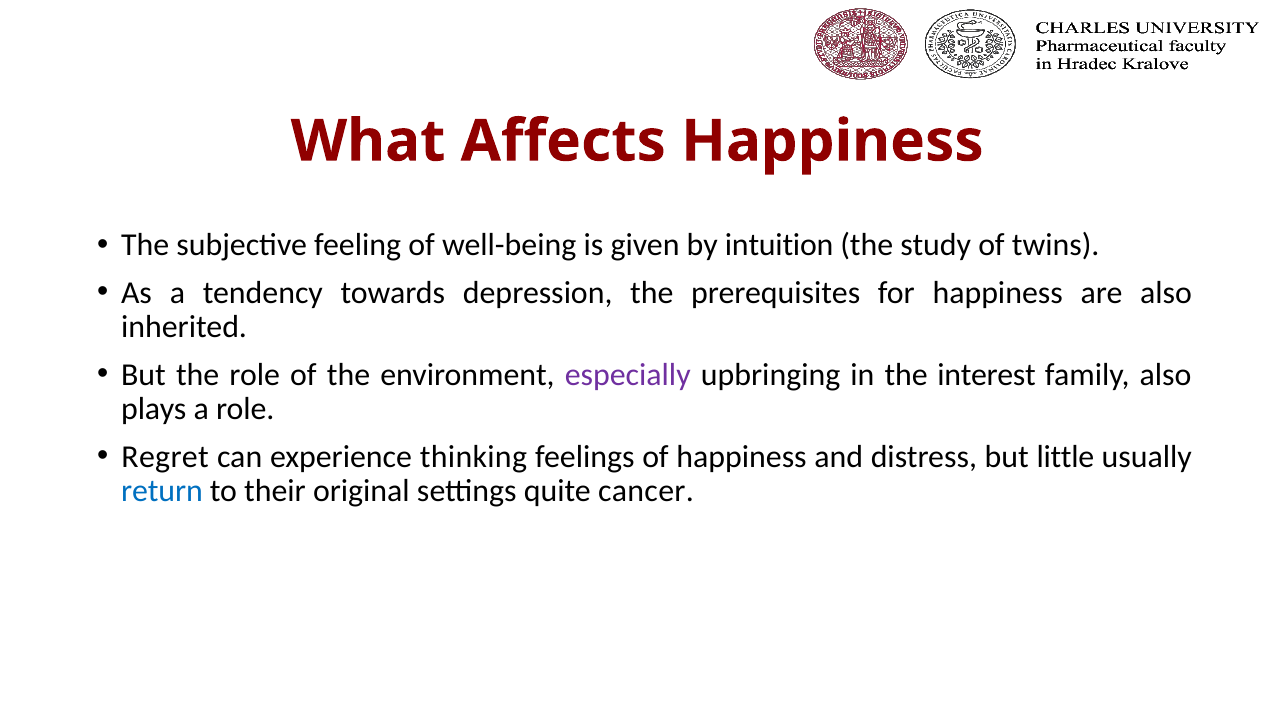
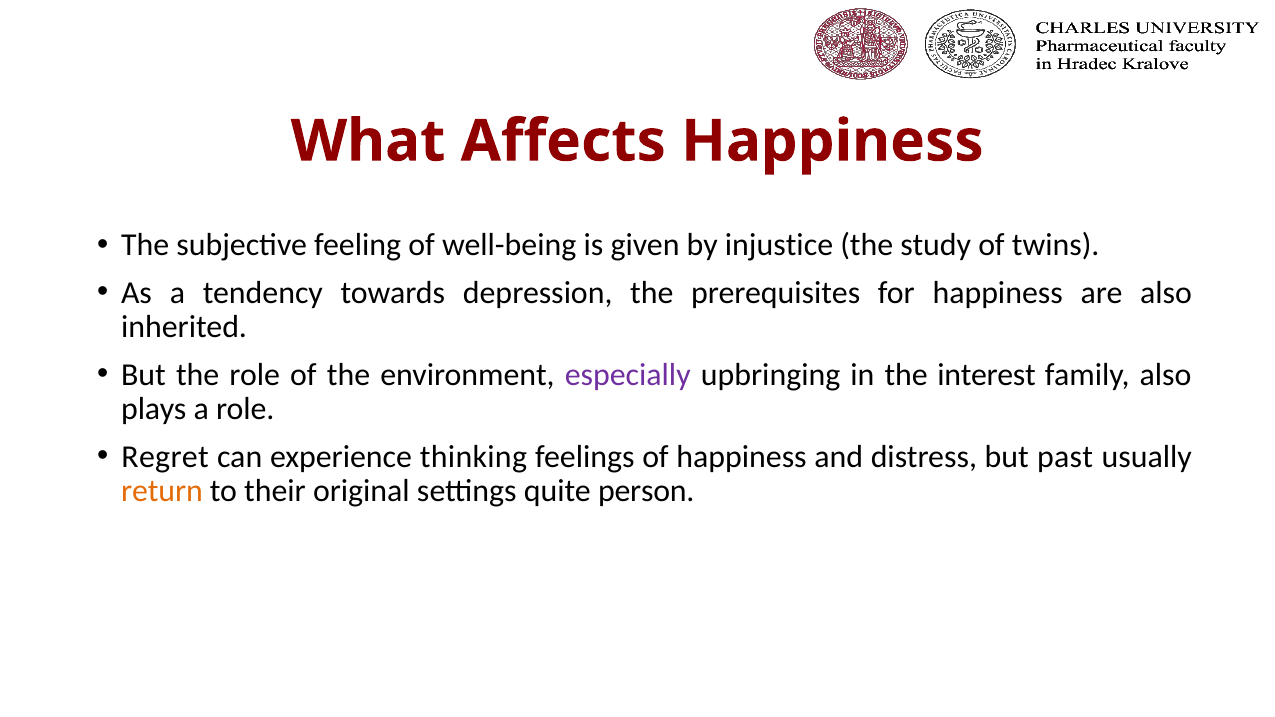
intuition: intuition -> injustice (779, 245)
little: little -> past (1065, 457)
return colour: blue -> orange (162, 491)
cancer: cancer -> person (646, 491)
